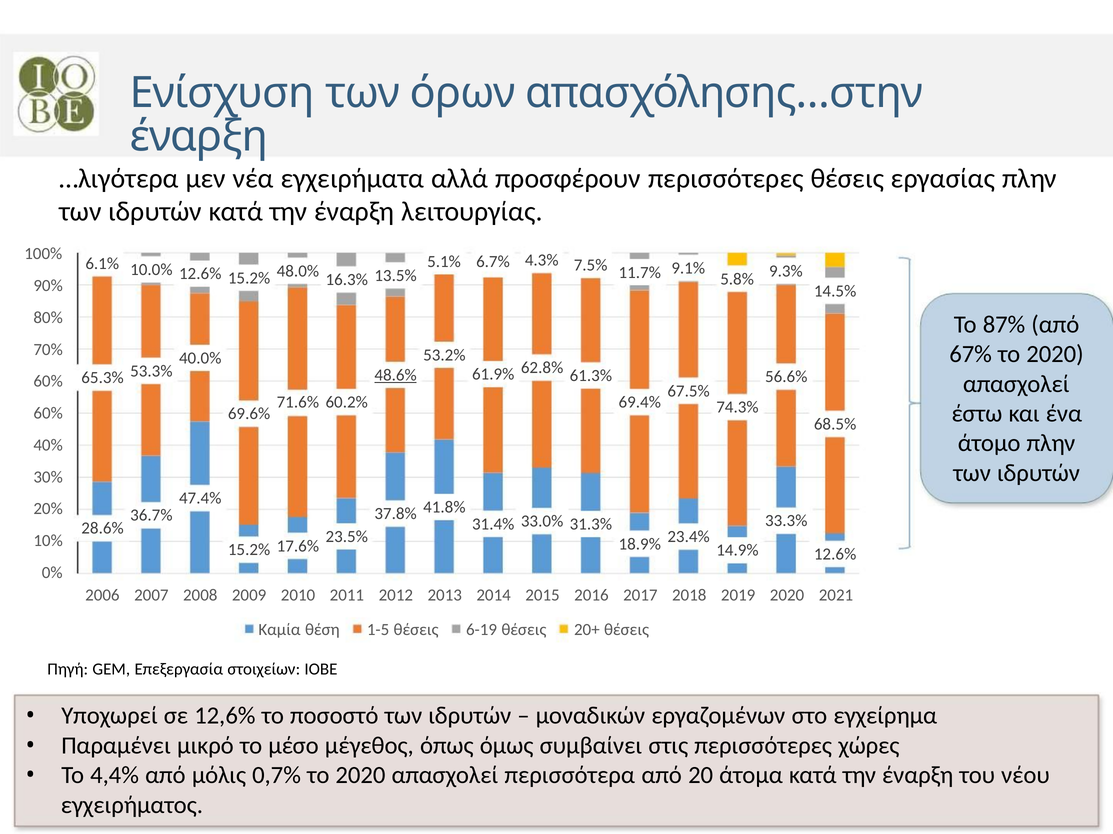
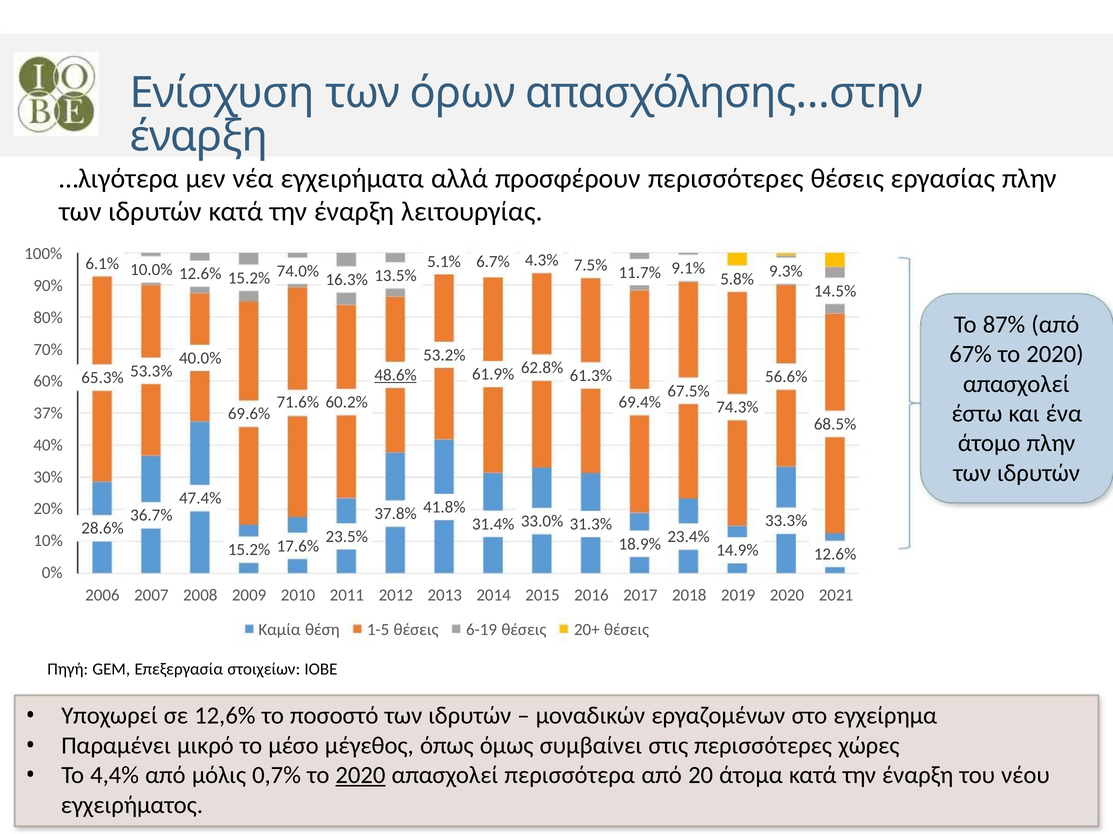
48.0%: 48.0% -> 74.0% (298, 271)
60%: 60% -> 37% (48, 413)
2020 underline: none -> present (360, 776)
